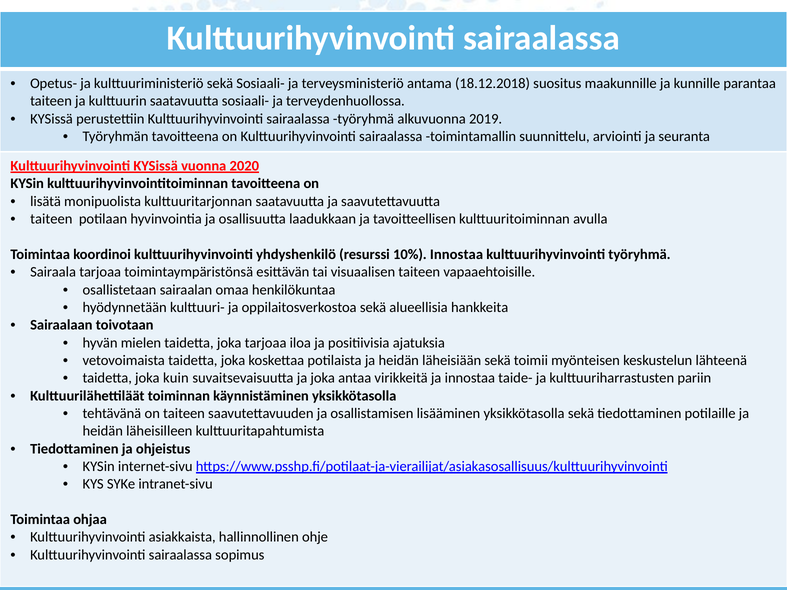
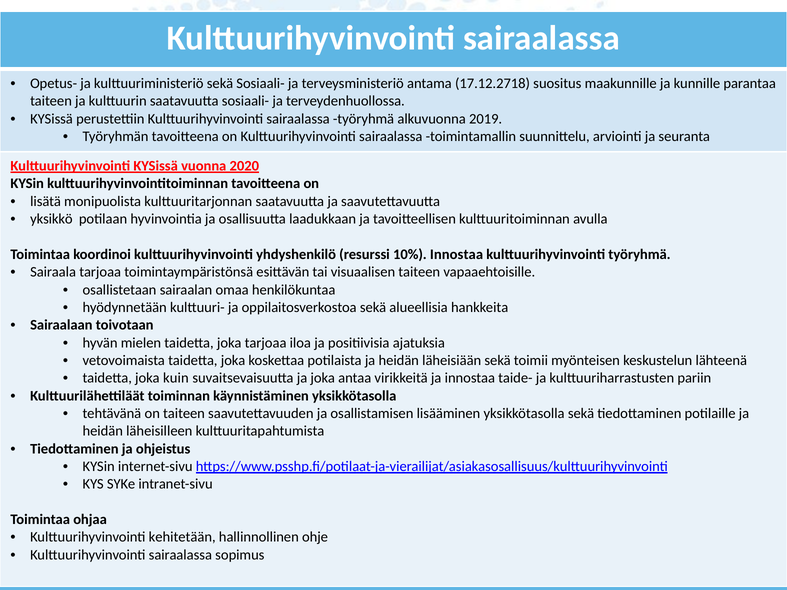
18.12.2018: 18.12.2018 -> 17.12.2718 (493, 83)
taiteen: taiteen -> yksikkö (51, 219)
asiakkaista: asiakkaista -> kehitetään (182, 537)
